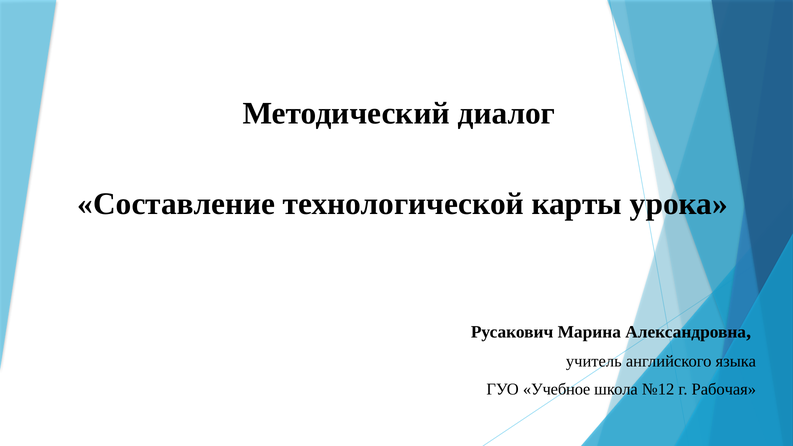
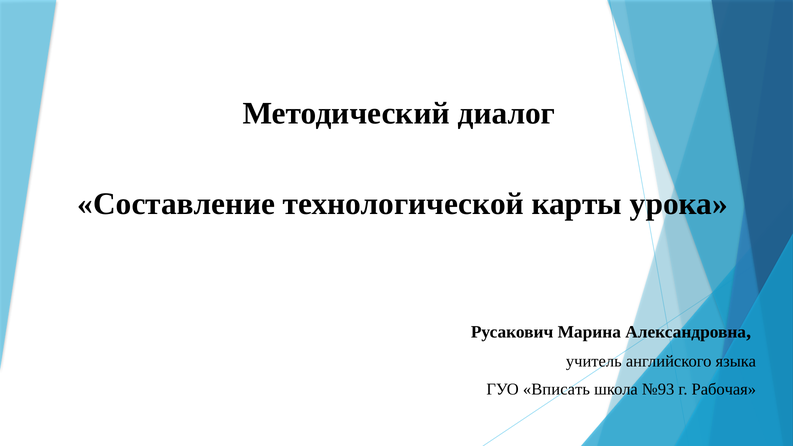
Учебное: Учебное -> Вписать (556, 389)
№12: №12 -> №93 (658, 389)
